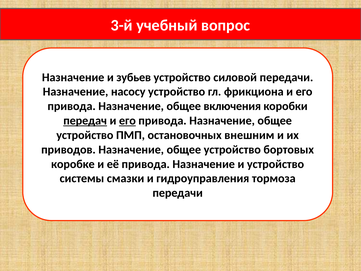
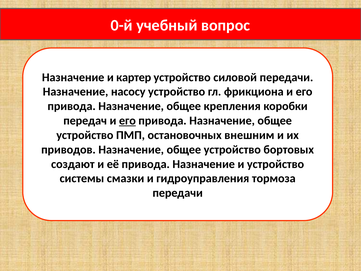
3-й: 3-й -> 0-й (122, 25)
зубьев: зубьев -> картер (134, 77)
включения: включения -> крепления (232, 106)
передач underline: present -> none (85, 121)
коробке: коробке -> создают (73, 164)
